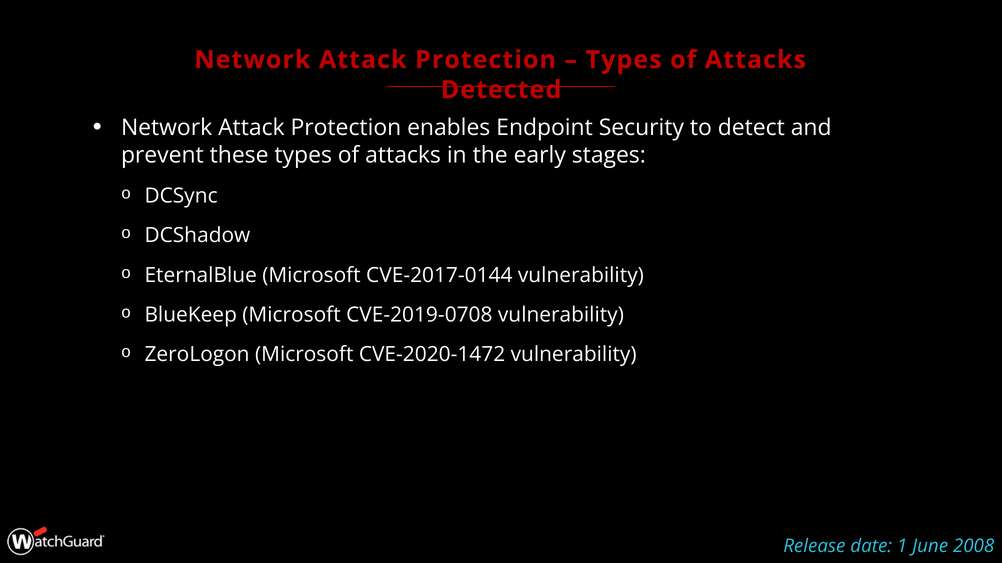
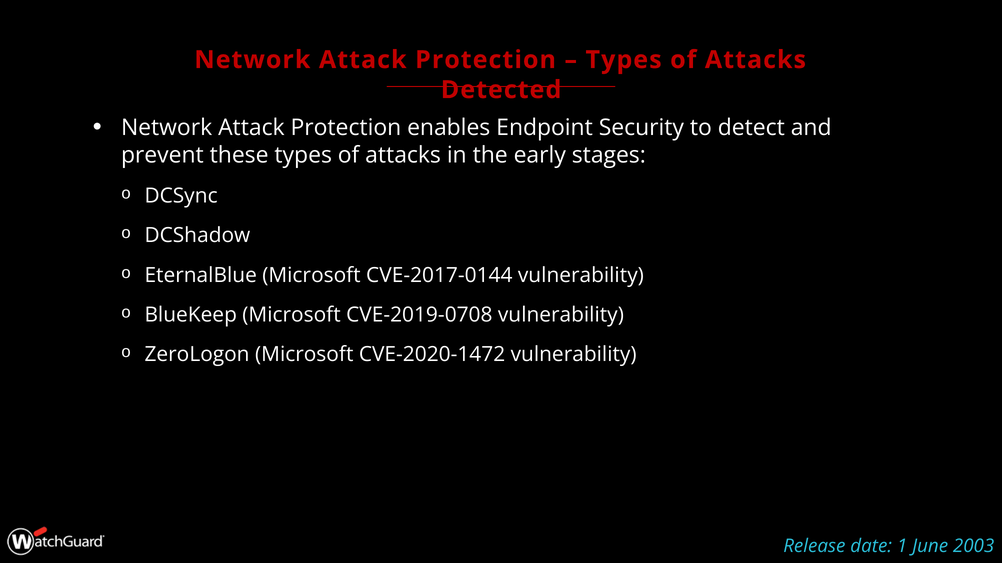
2008: 2008 -> 2003 (974, 547)
